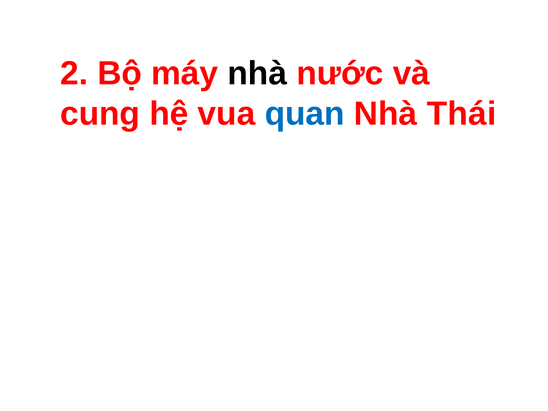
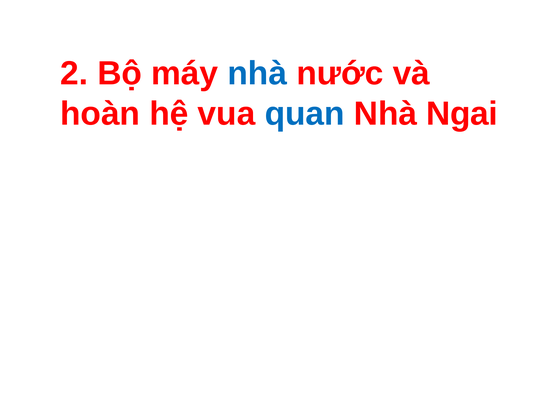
nhà colour: black -> blue (257, 74)
cung: cung -> hoàn (100, 114)
Thái: Thái -> Ngai (462, 114)
